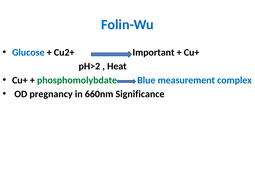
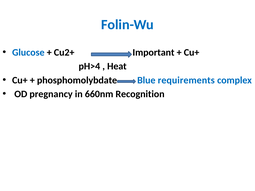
pH>2: pH>2 -> pH>4 (89, 66)
phosphomolybdate colour: green -> black (77, 80)
measurement: measurement -> requirements (186, 80)
Significance: Significance -> Recognition (140, 94)
